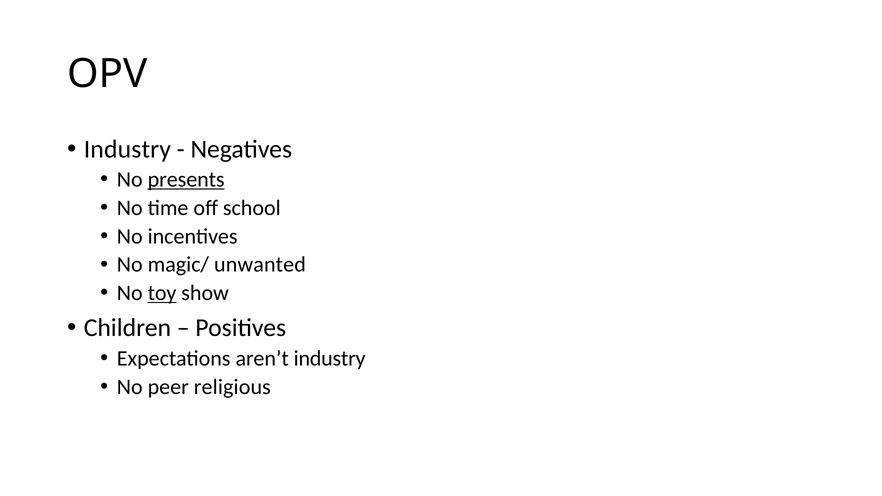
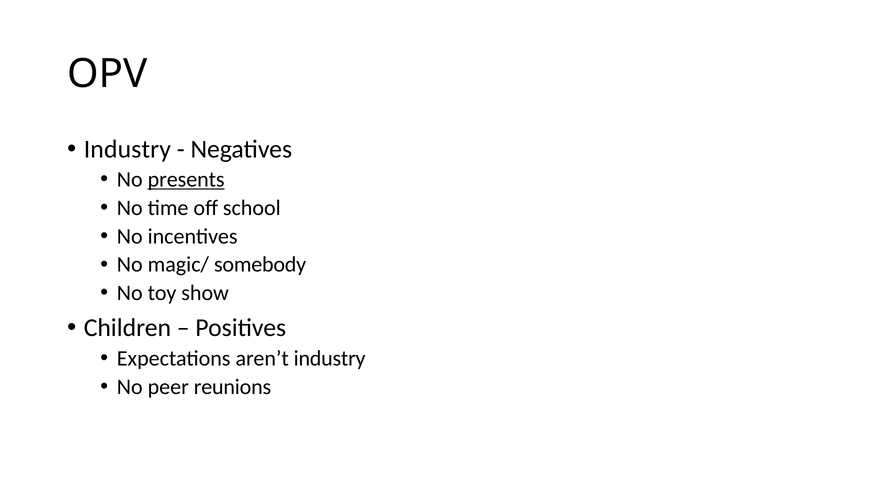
unwanted: unwanted -> somebody (260, 265)
toy underline: present -> none (162, 293)
religious: religious -> reunions (233, 387)
